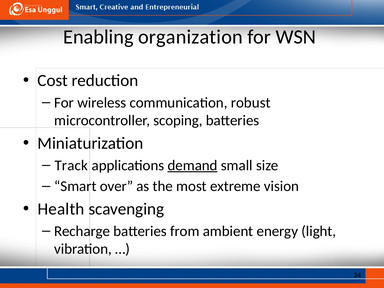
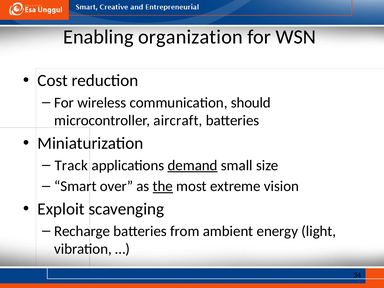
robust: robust -> should (251, 103)
scoping: scoping -> aircraft (178, 121)
the underline: none -> present (163, 186)
Health: Health -> Exploit (61, 209)
